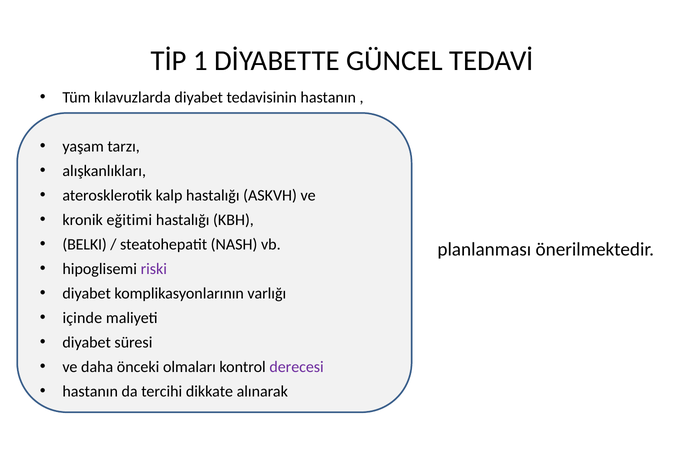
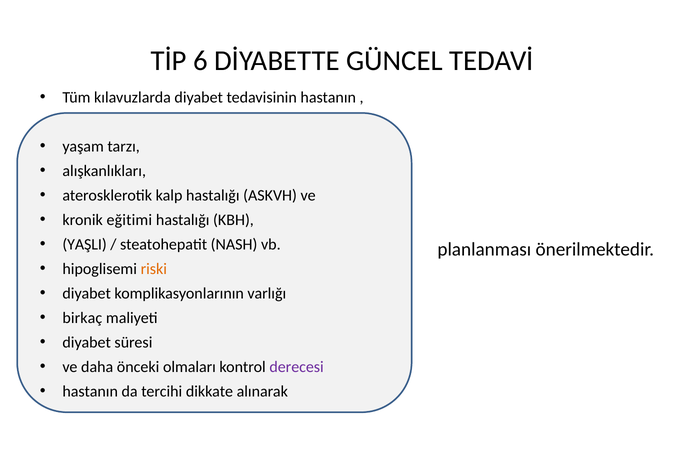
1: 1 -> 6 (200, 61)
BELKI: BELKI -> YAŞLI (85, 244)
riski colour: purple -> orange (154, 269)
içinde: içinde -> birkaç (82, 318)
